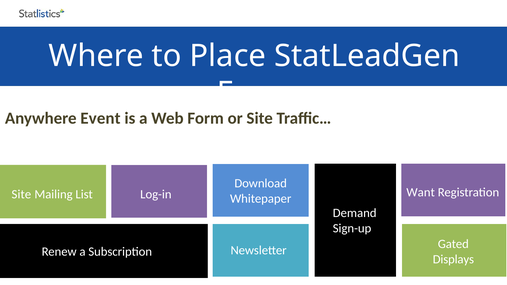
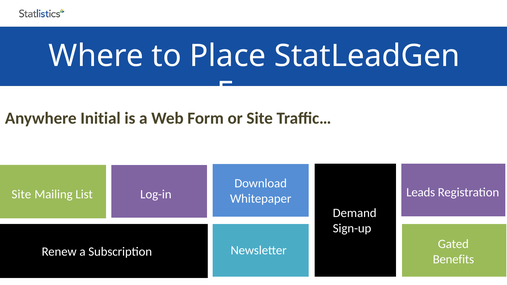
Event: Event -> Initial (100, 118)
Want: Want -> Leads (421, 192)
Displays: Displays -> Benefits (453, 259)
